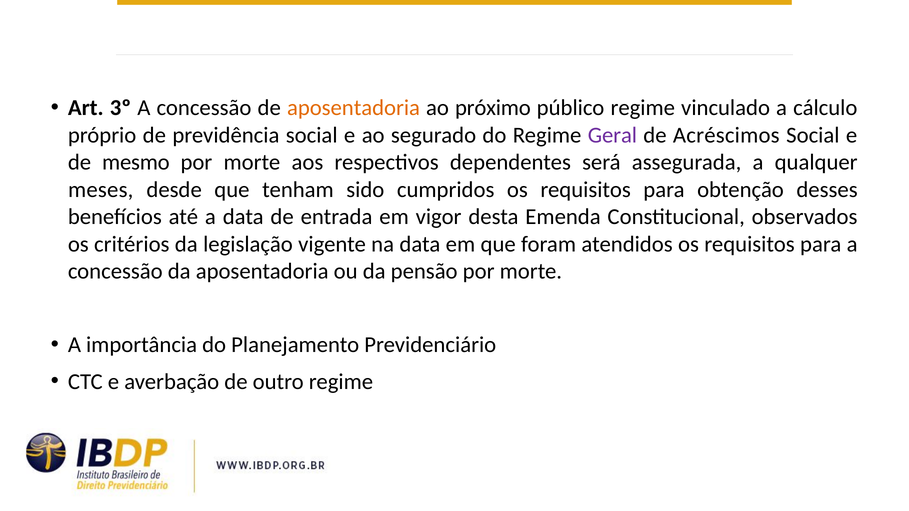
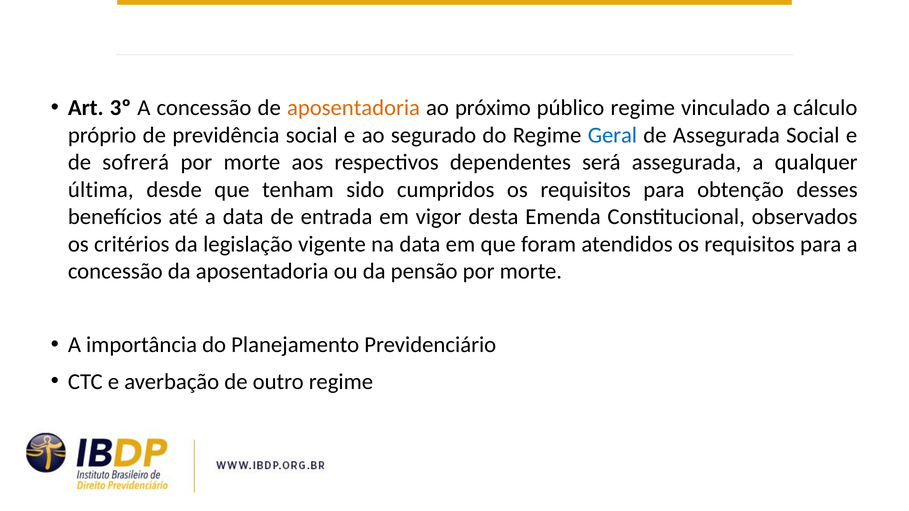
Geral colour: purple -> blue (612, 135)
de Acréscimos: Acréscimos -> Assegurada (726, 135)
mesmo: mesmo -> sofrerá (136, 163)
meses: meses -> última (101, 190)
